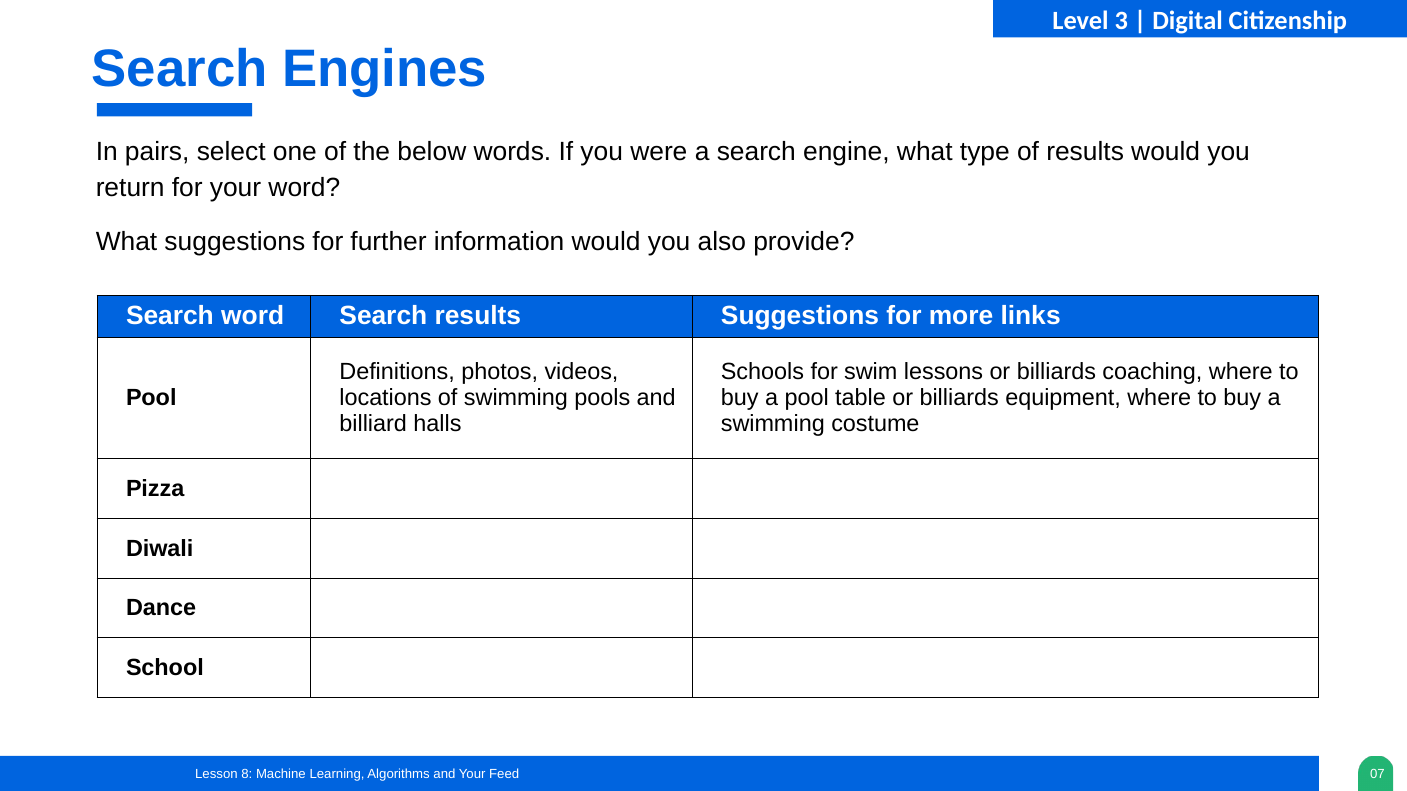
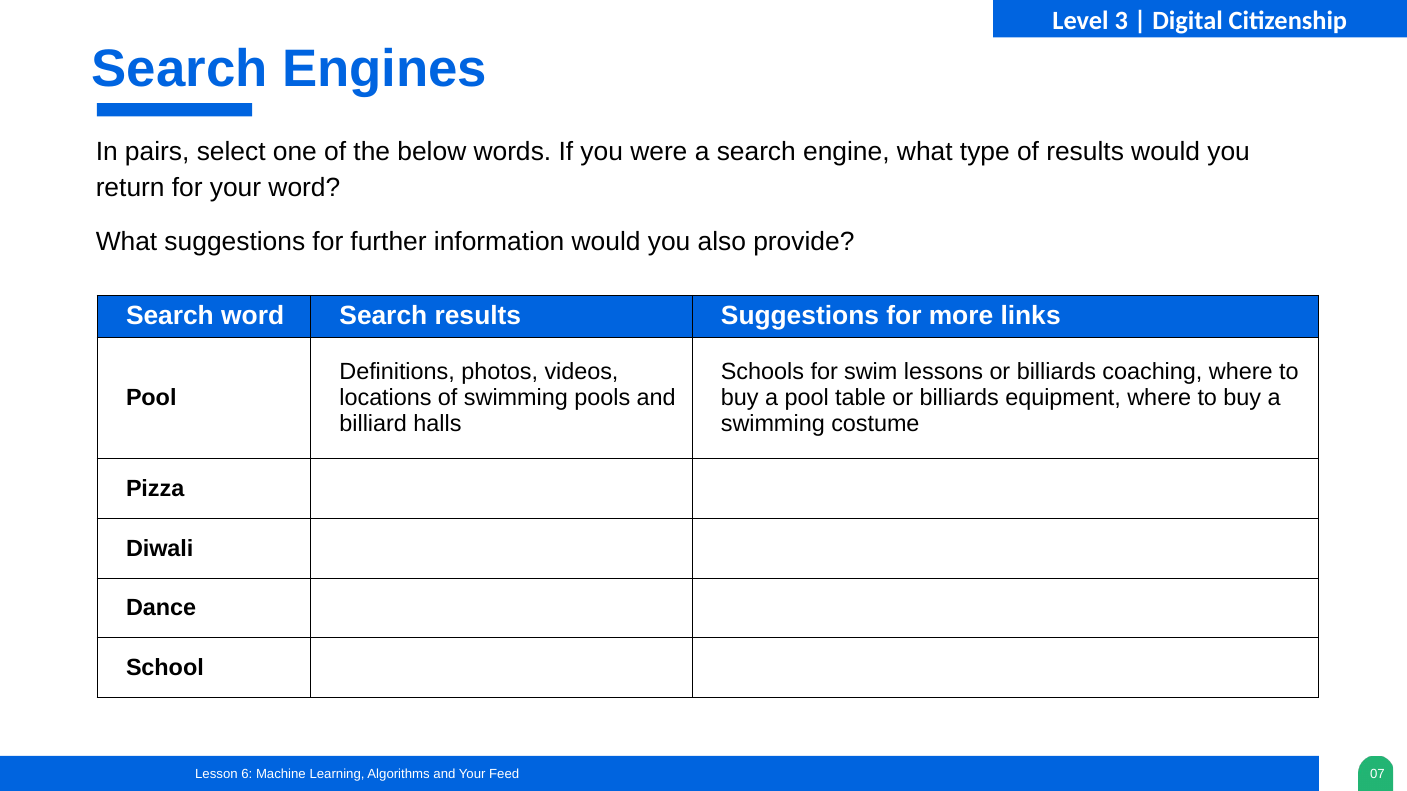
8: 8 -> 6 (247, 775)
